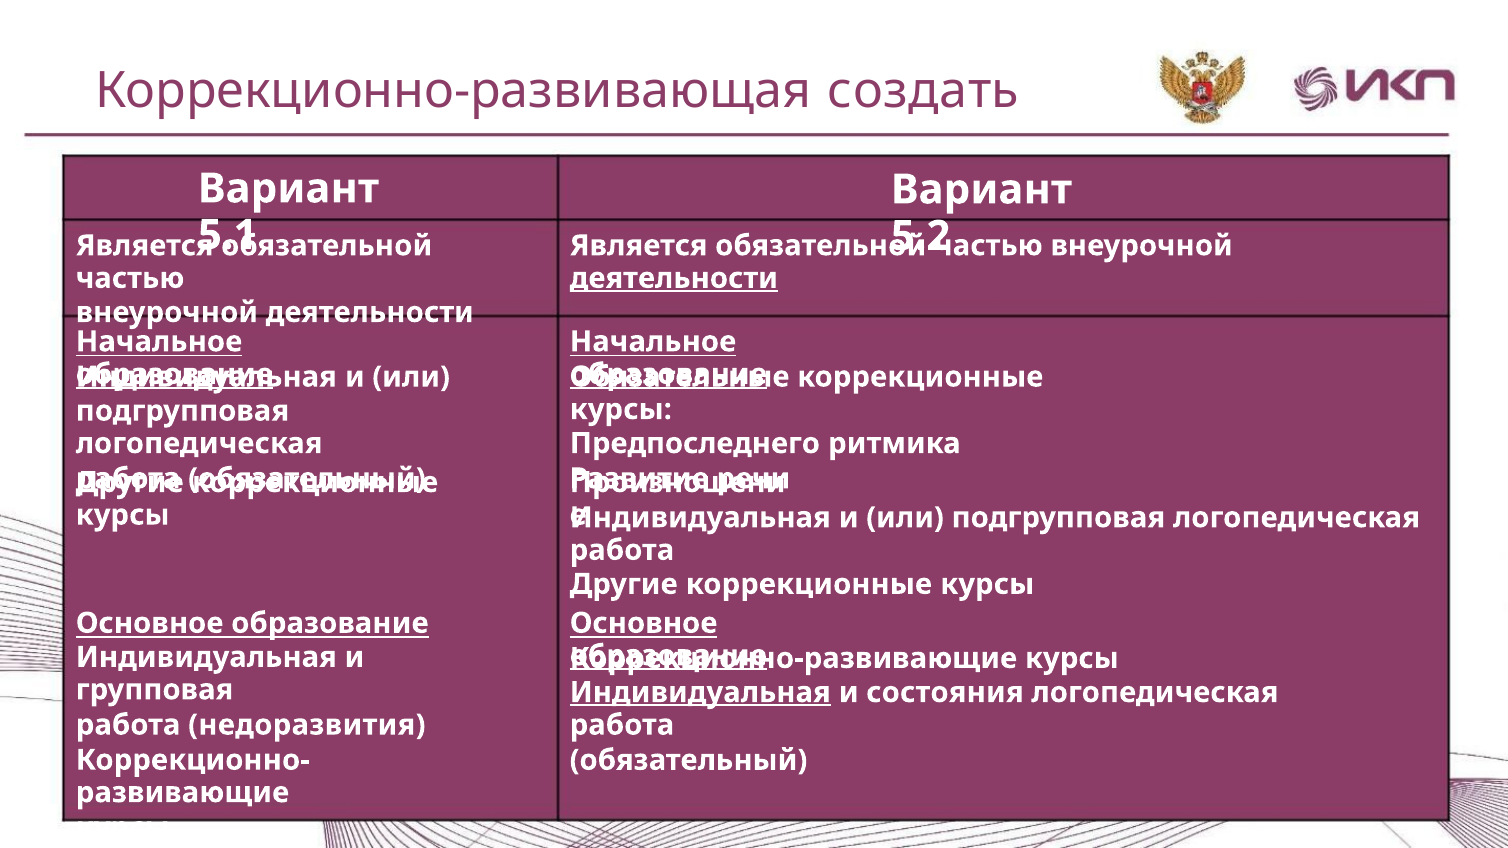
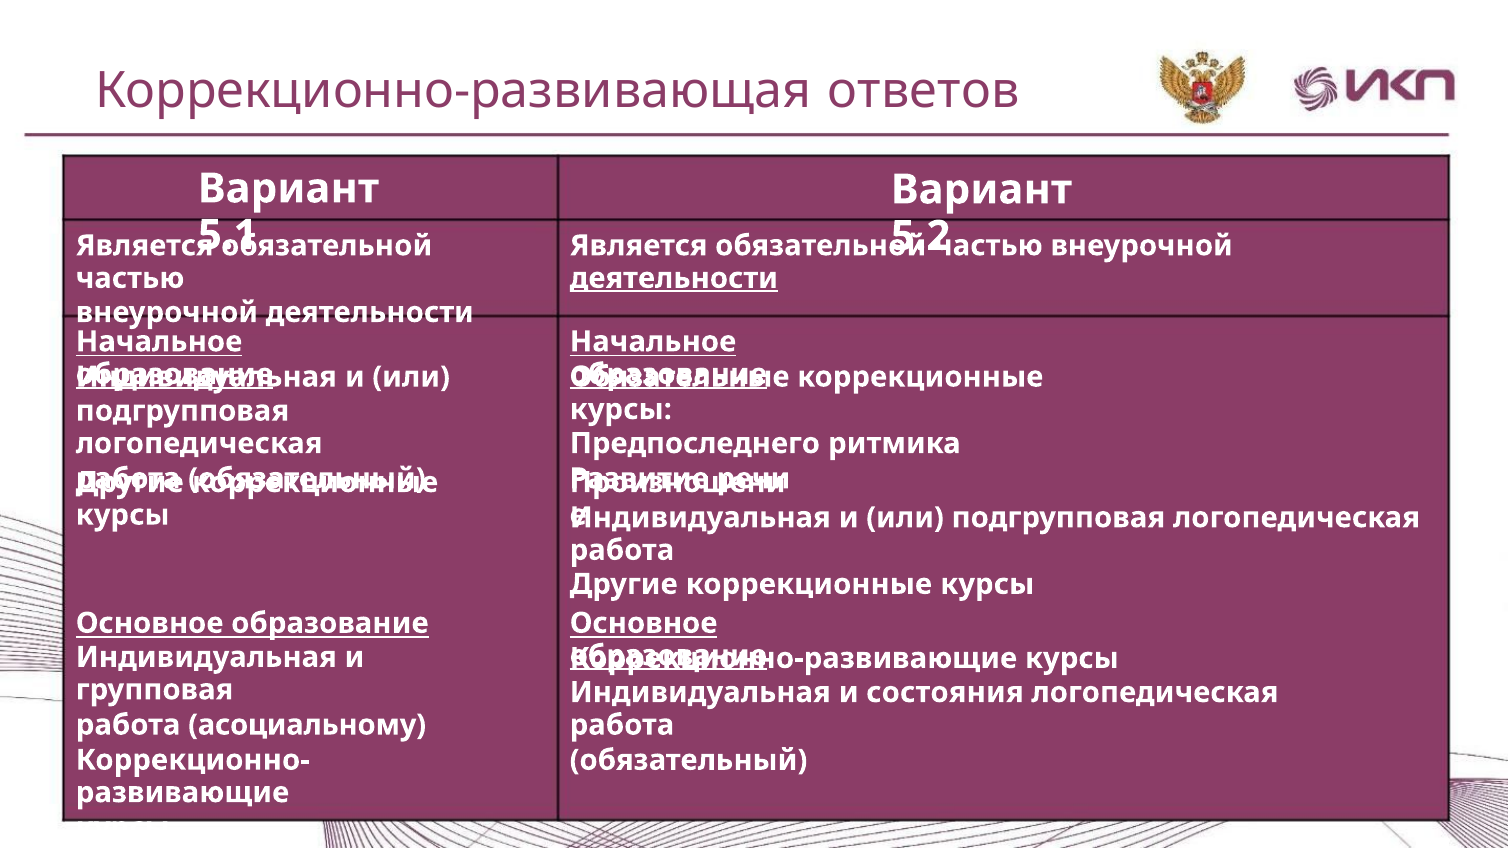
создать: создать -> ответов (924, 91)
Индивидуальная underline: present -> none (700, 693)
недоразвития: недоразвития -> асоциальному (307, 725)
